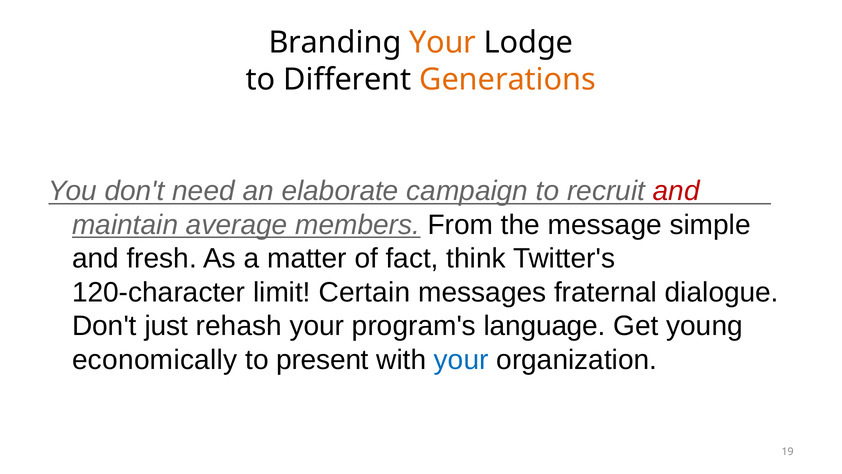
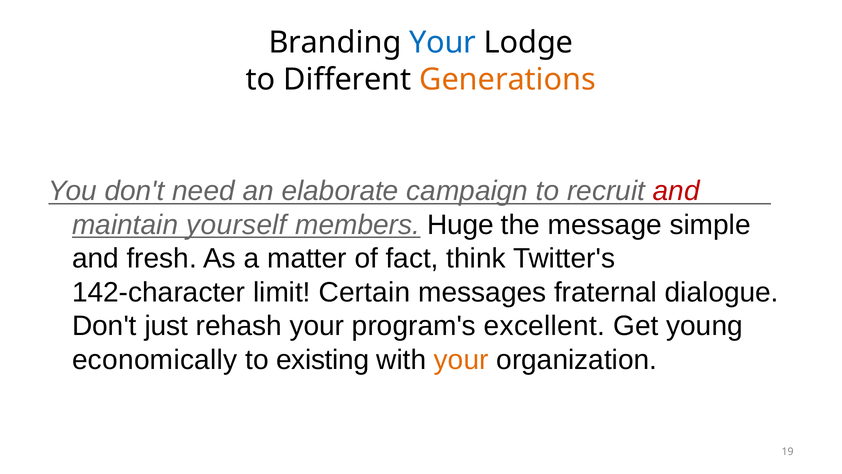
Your colour: orange -> blue (443, 43)
average: average -> yourself (237, 225)
From: From -> Huge (461, 225)
120-character: 120-character -> 142-character (159, 292)
language: language -> excellent (544, 326)
present: present -> existing (323, 360)
your colour: blue -> orange (461, 360)
